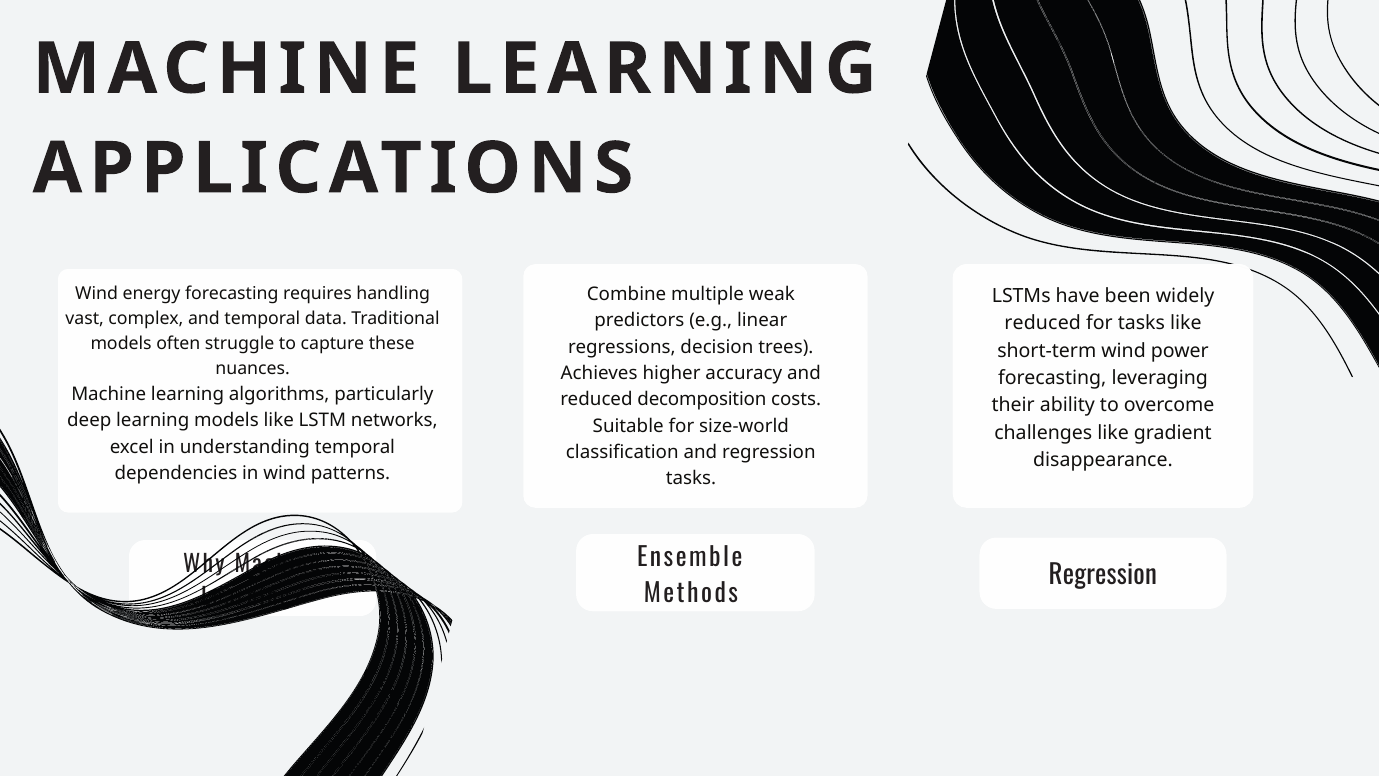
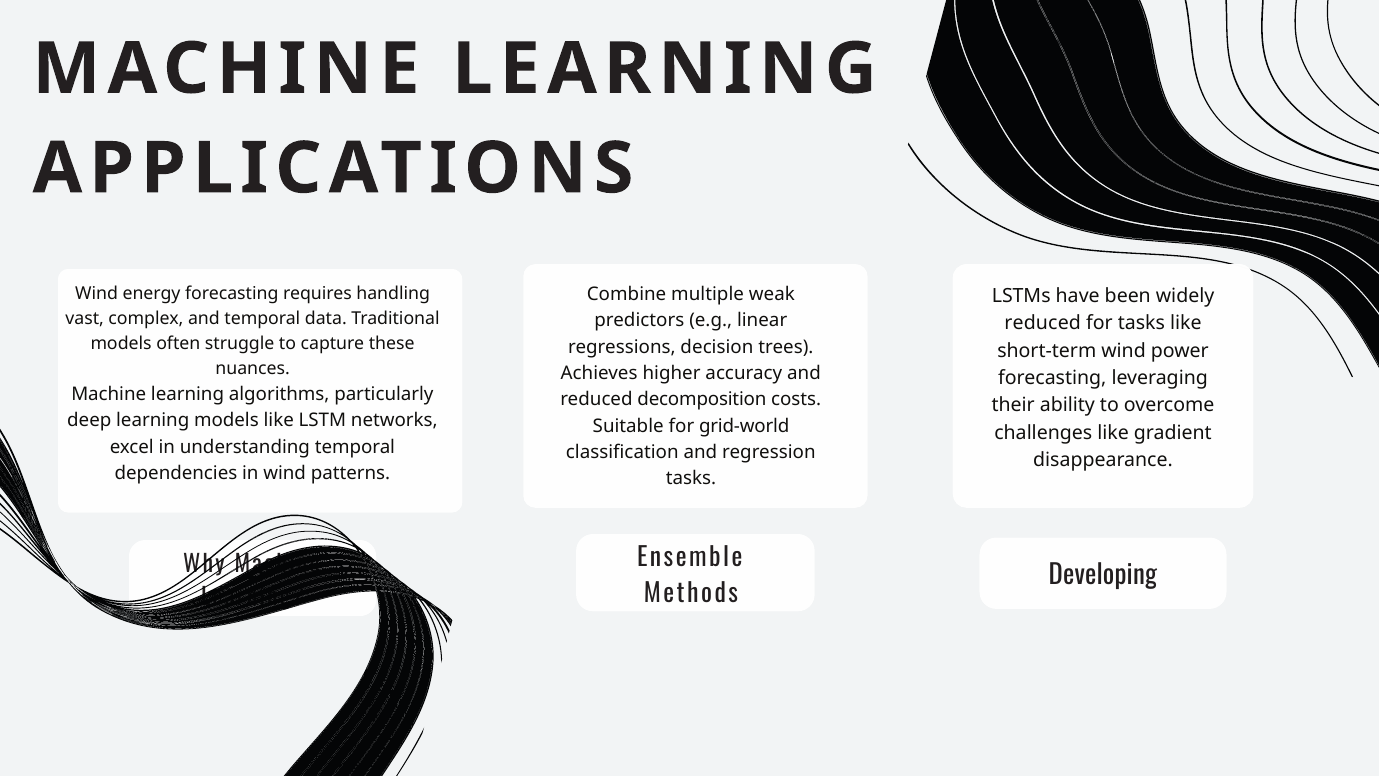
size-world: size-world -> grid-world (744, 426)
Regression: Regression -> Developing (1103, 576)
